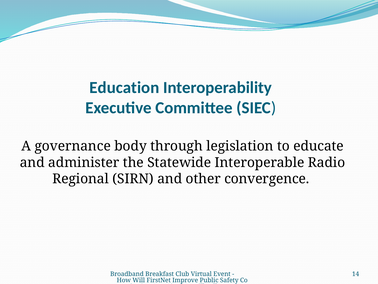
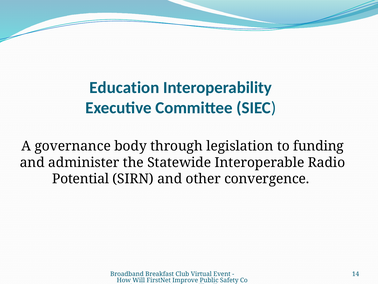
educate: educate -> funding (319, 146)
Regional: Regional -> Potential (81, 179)
